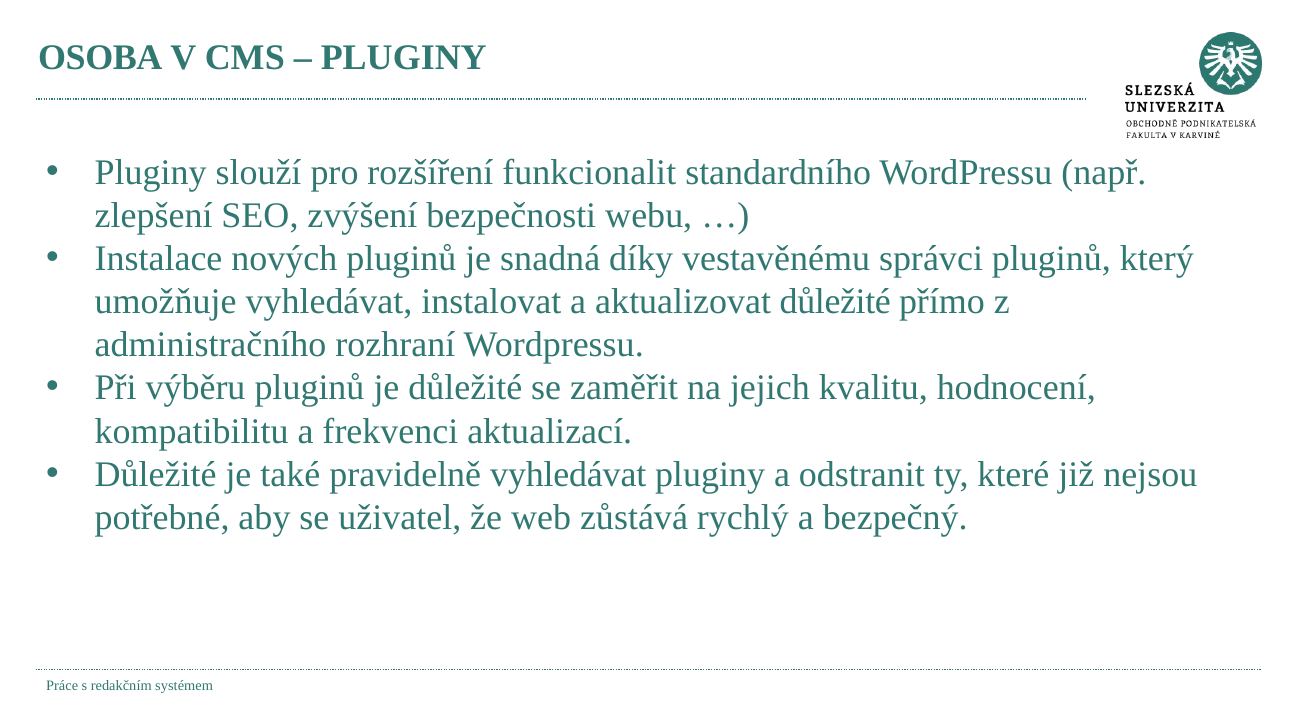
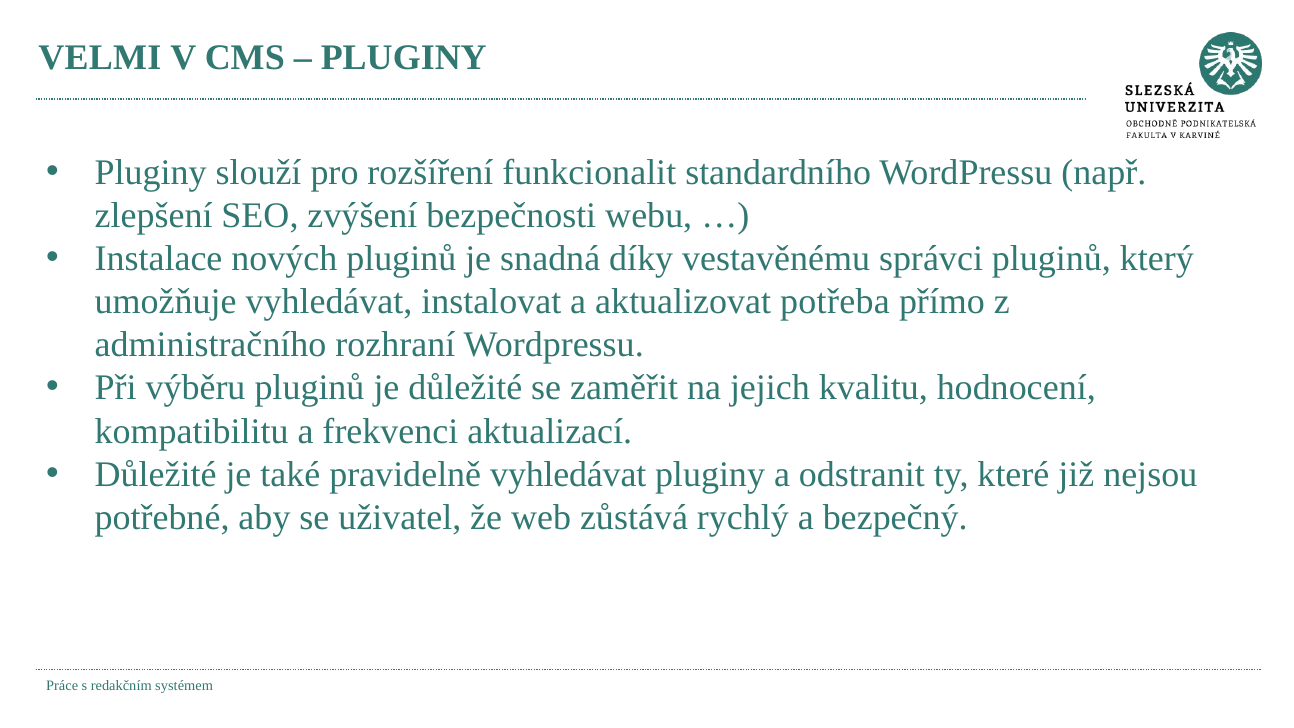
OSOBA: OSOBA -> VELMI (100, 58)
aktualizovat důležité: důležité -> potřeba (835, 302)
